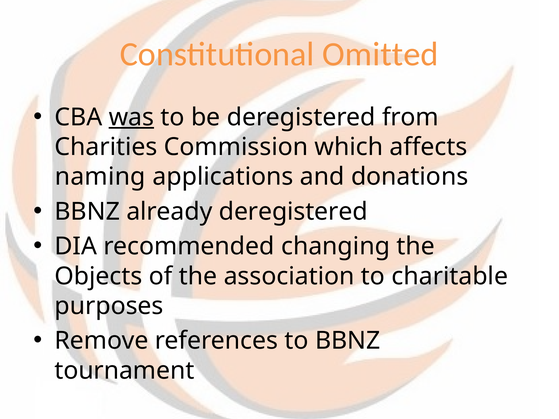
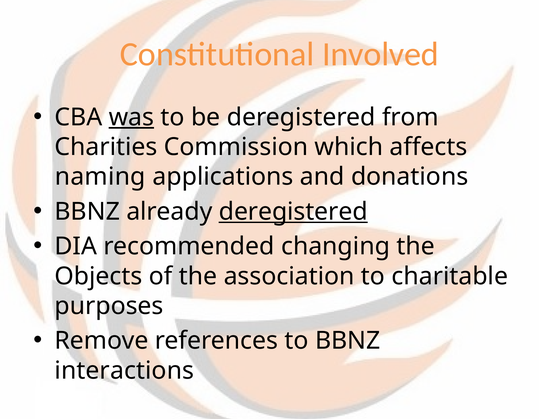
Omitted: Omitted -> Involved (381, 54)
deregistered underline: none -> present (293, 212)
tournament: tournament -> interactions (124, 371)
